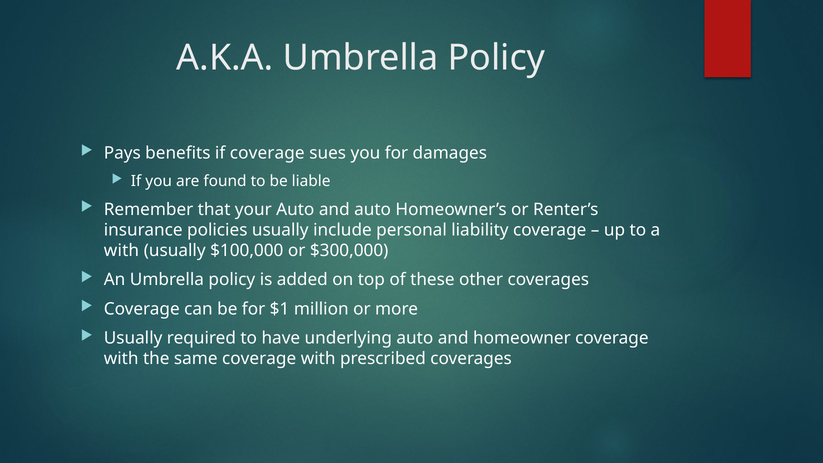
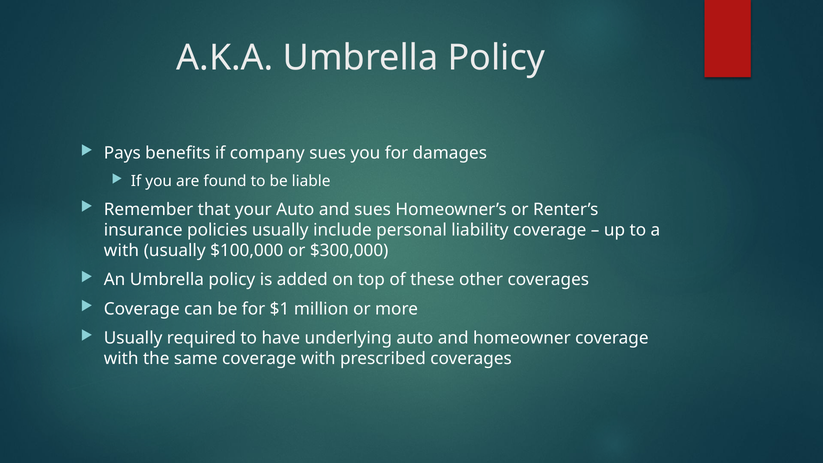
if coverage: coverage -> company (267, 153)
and auto: auto -> sues (373, 209)
